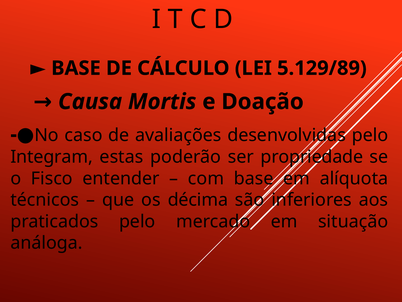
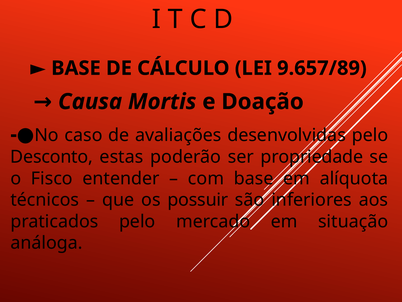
5.129/89: 5.129/89 -> 9.657/89 (322, 68)
Integram: Integram -> Desconto (52, 157)
décima: décima -> possuir (198, 200)
